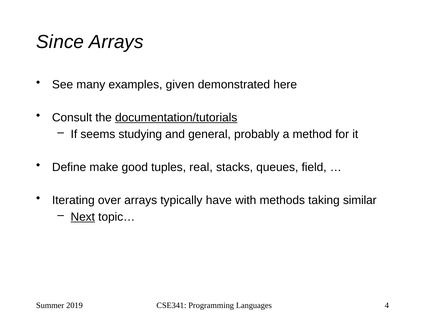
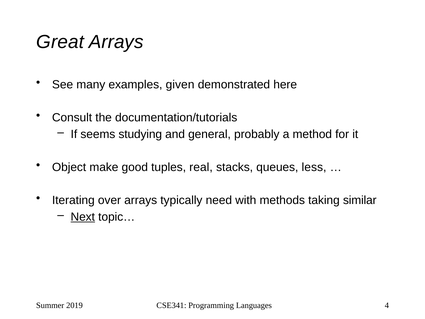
Since: Since -> Great (60, 42)
documentation/tutorials underline: present -> none (176, 117)
Define: Define -> Object (69, 167)
field: field -> less (314, 167)
have: have -> need (219, 200)
